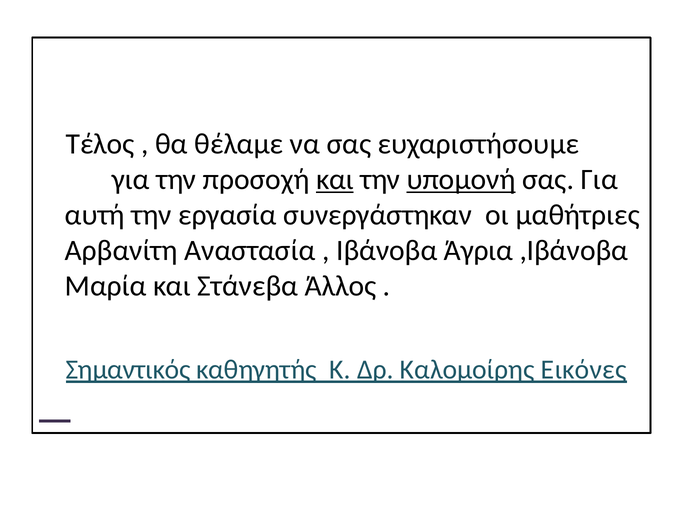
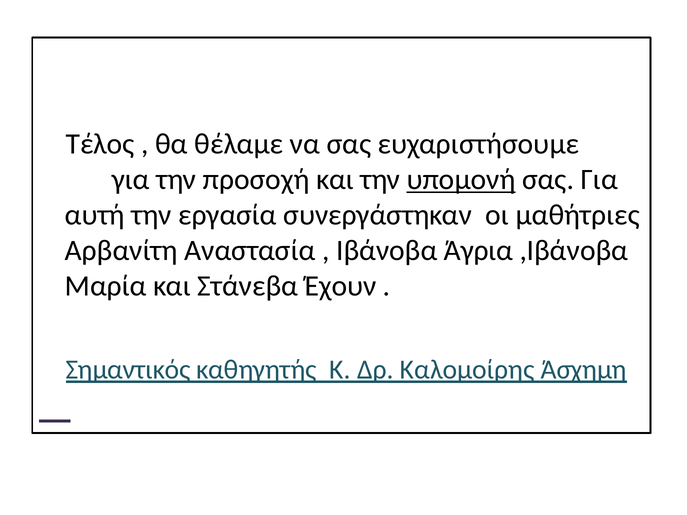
και underline: present -> none (335, 180)
Άλλος: Άλλος -> Έχουν (340, 286)
Εικόνες: Εικόνες -> Άσχημη (584, 370)
